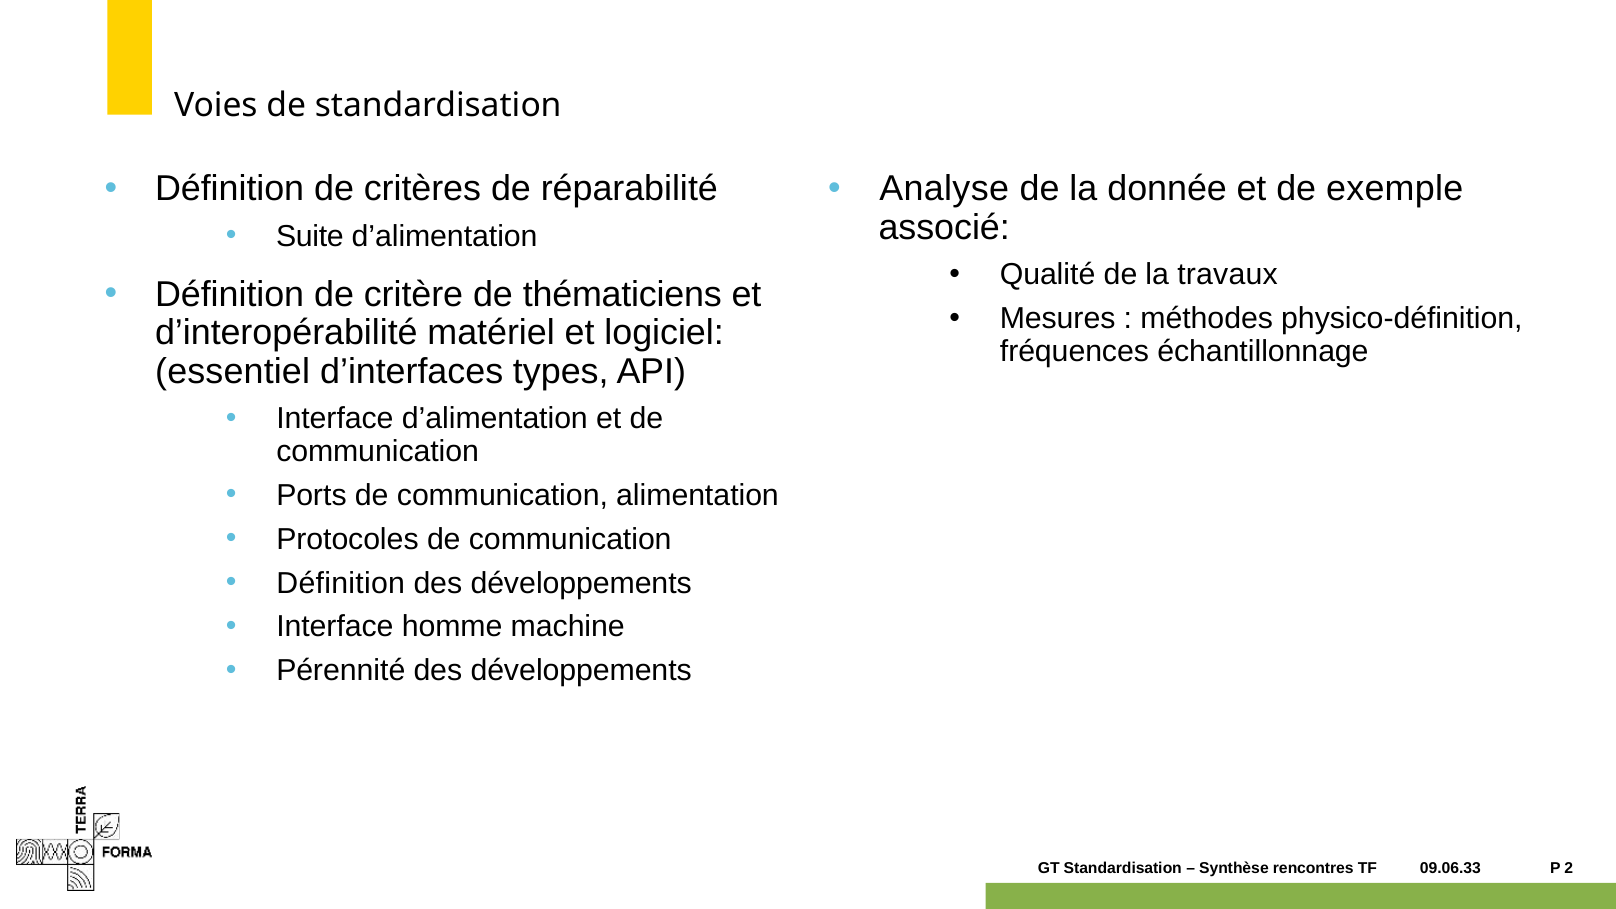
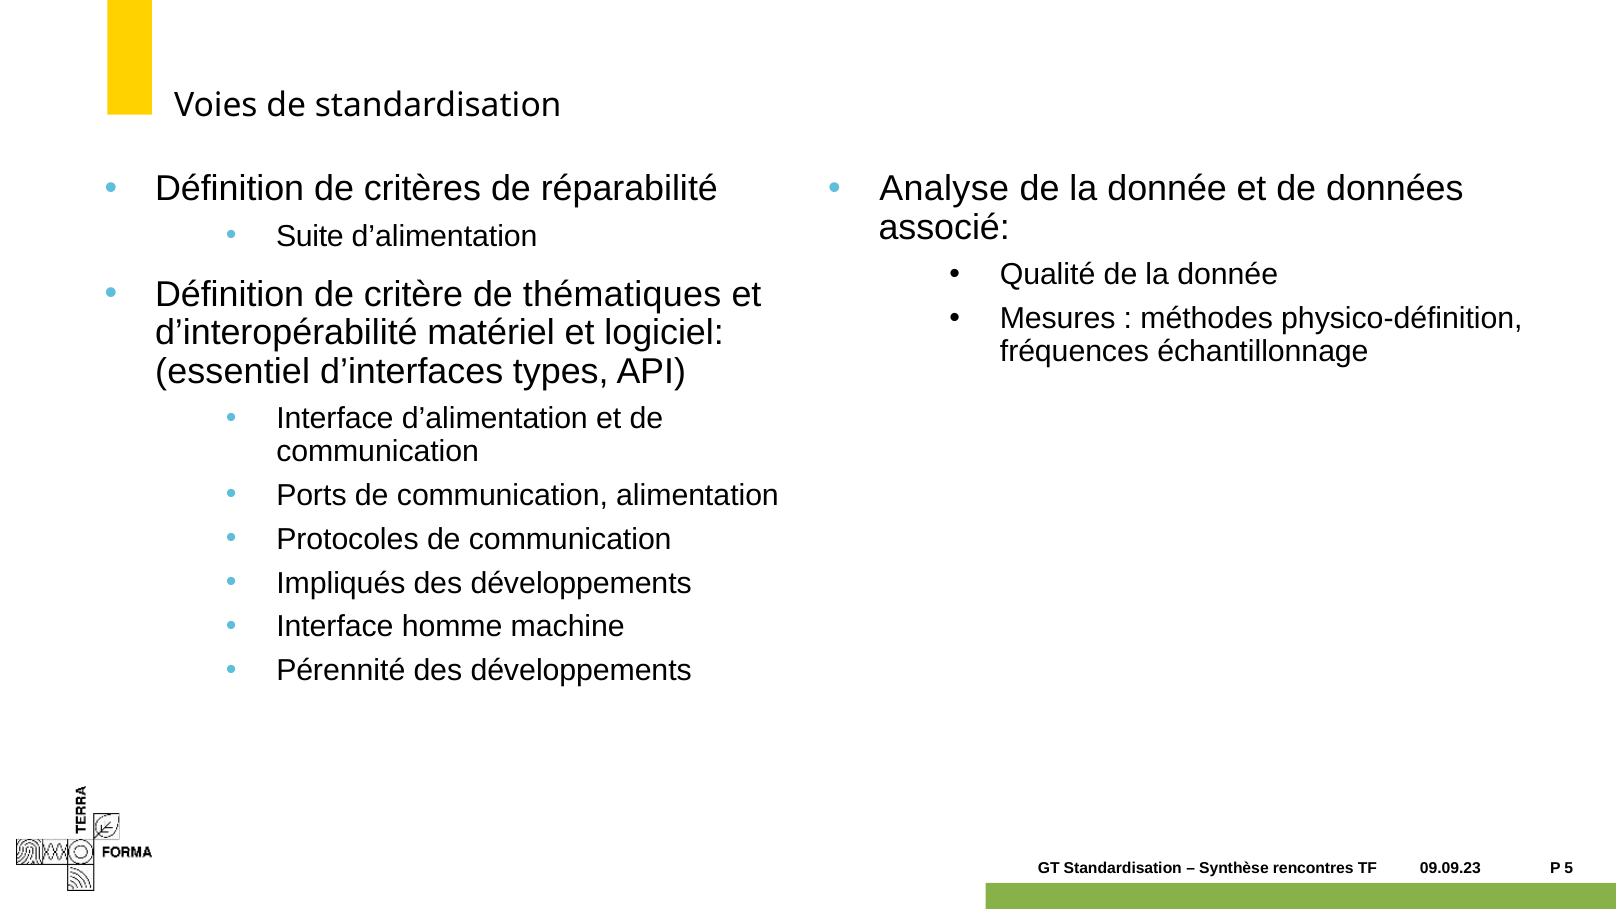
exemple: exemple -> données (1395, 189)
Qualité de la travaux: travaux -> donnée (1228, 275)
thématiciens: thématiciens -> thématiques (622, 294)
Définition: Définition -> Impliqués (341, 583)
09.06.33: 09.06.33 -> 09.09.23 (1450, 868)
2: 2 -> 5 (1569, 868)
